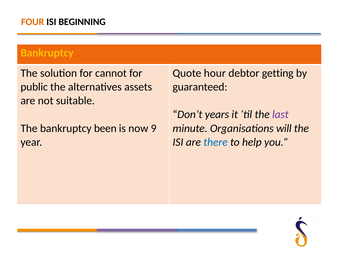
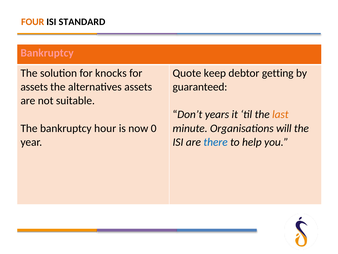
BEGINNING: BEGINNING -> STANDARD (82, 22)
Bankruptcy colour: yellow -> pink (47, 53)
cannot: cannot -> knocks (111, 73)
hour: hour -> keep (215, 73)
public: public -> assets (34, 87)
last colour: purple -> orange (280, 114)
been: been -> hour (105, 128)
9: 9 -> 0 (154, 128)
